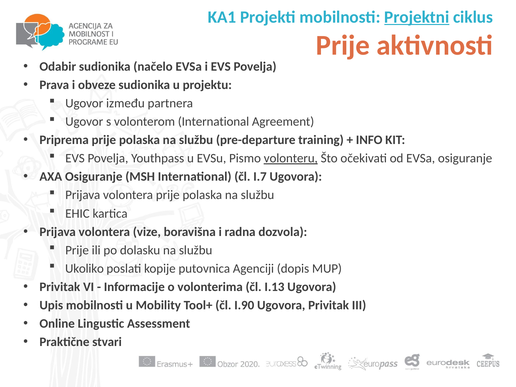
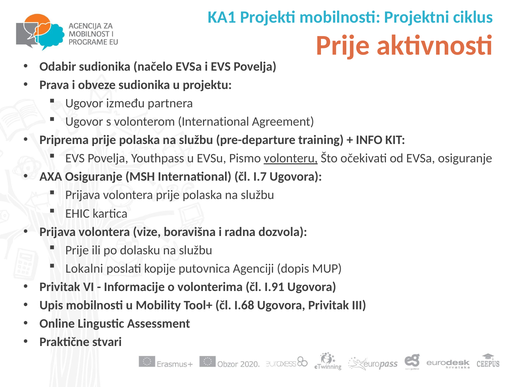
Projektni underline: present -> none (417, 17)
Ukoliko: Ukoliko -> Lokalni (84, 269)
I.13: I.13 -> I.91 (274, 287)
I.90: I.90 -> I.68 (244, 305)
